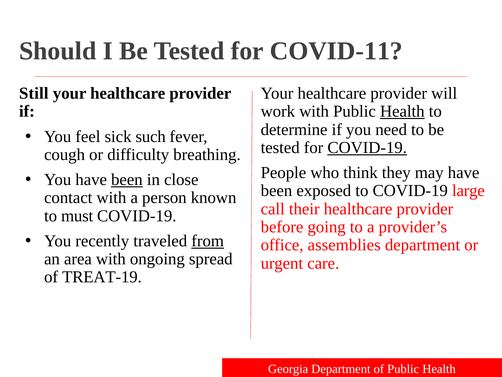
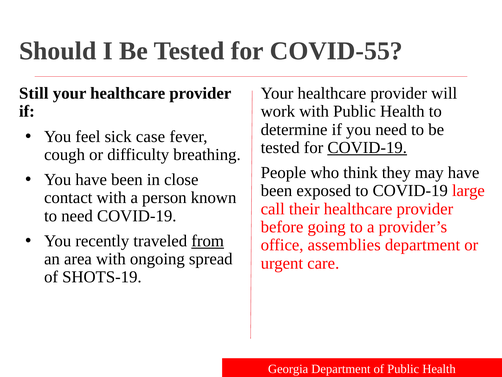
COVID-11: COVID-11 -> COVID-55 (336, 51)
Health underline: present -> none (402, 111)
such: such -> case (150, 136)
been underline: present -> none (127, 179)
to must: must -> need (77, 216)
TREAT-19: TREAT-19 -> SHOTS-19 (102, 277)
